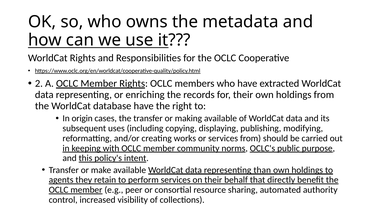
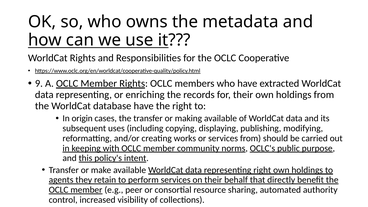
2: 2 -> 9 (39, 84)
representing than: than -> right (262, 170)
